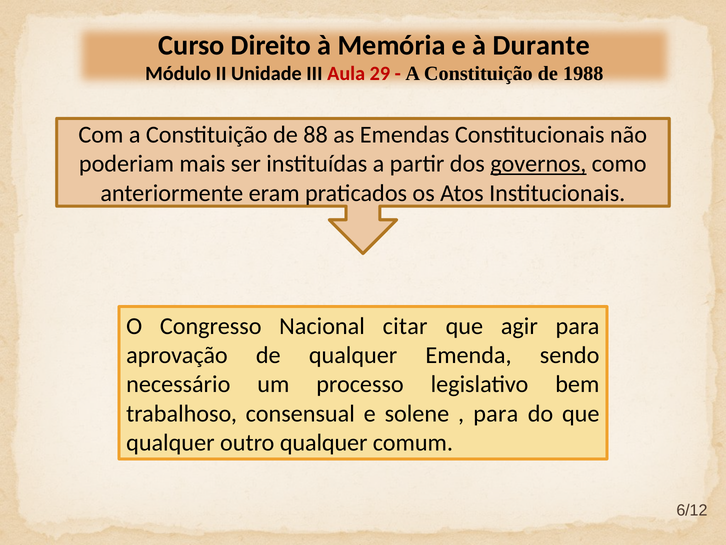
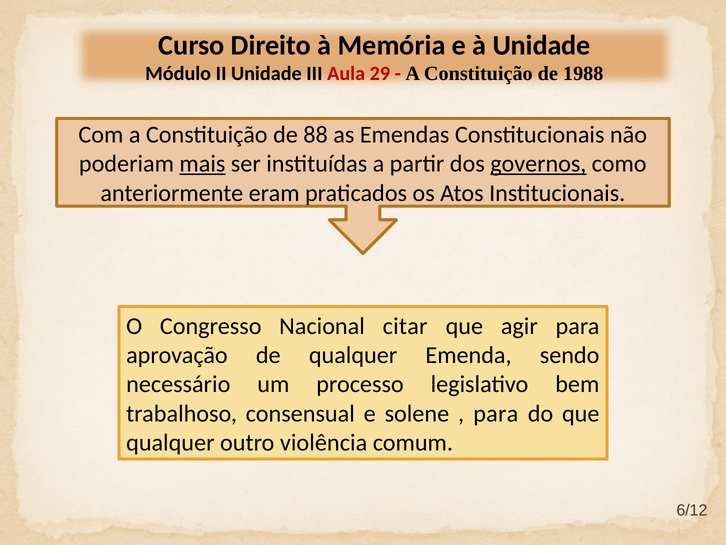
à Durante: Durante -> Unidade (542, 45)
mais underline: none -> present (202, 164)
outro qualquer: qualquer -> violência (324, 442)
